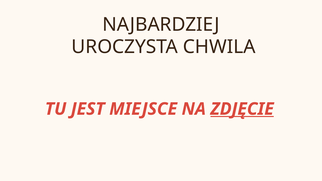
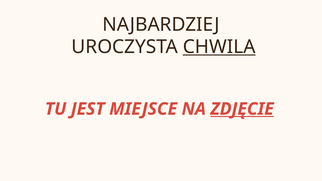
CHWILA underline: none -> present (219, 47)
